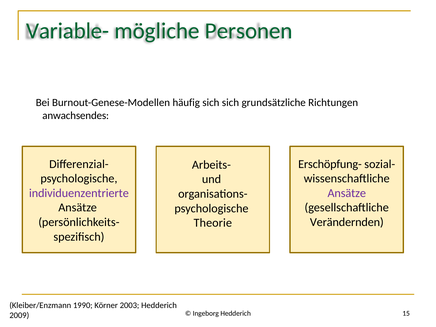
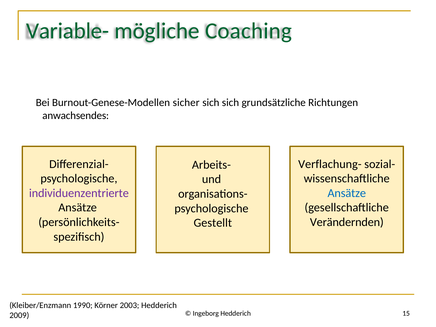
Personen: Personen -> Coaching (249, 31)
häufig: häufig -> sicher (186, 103)
Erschöpfung-: Erschöpfung- -> Verflachung- (330, 164)
Ansätze colour: purple -> blue (347, 193)
Theorie: Theorie -> Gestellt (213, 223)
